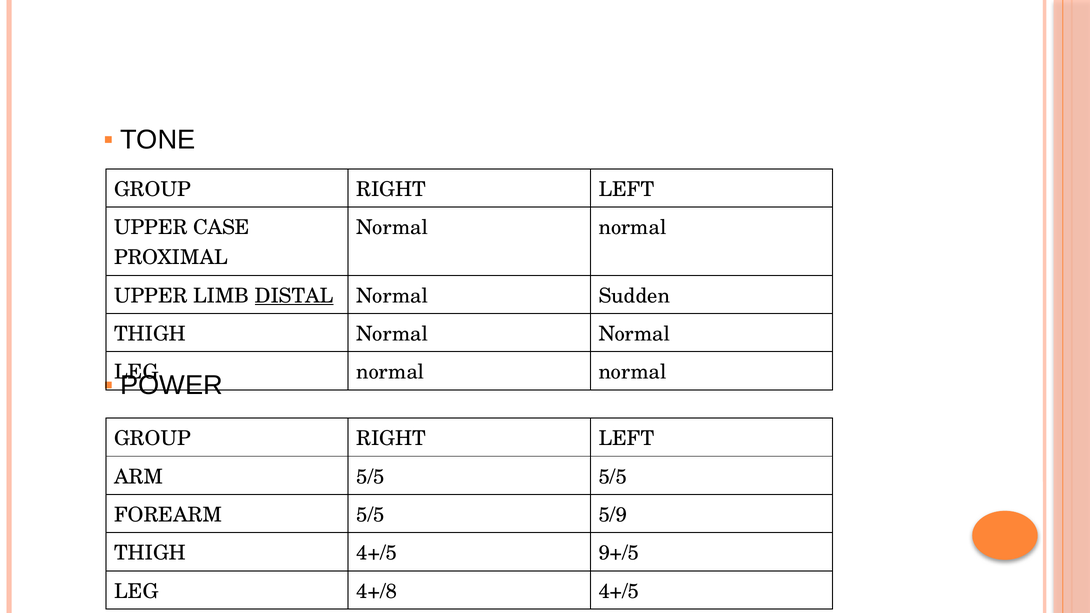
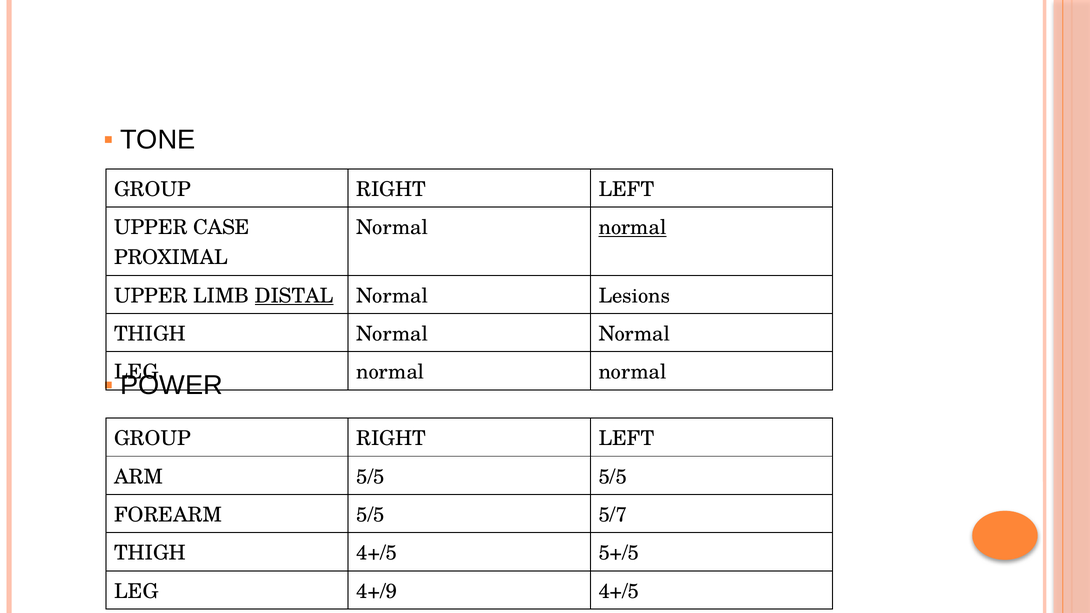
normal underline: none -> present (633, 228)
Sudden: Sudden -> Lesions (634, 296)
5/9: 5/9 -> 5/7 (613, 515)
9+/5: 9+/5 -> 5+/5 (619, 553)
4+/8: 4+/8 -> 4+/9 (377, 591)
